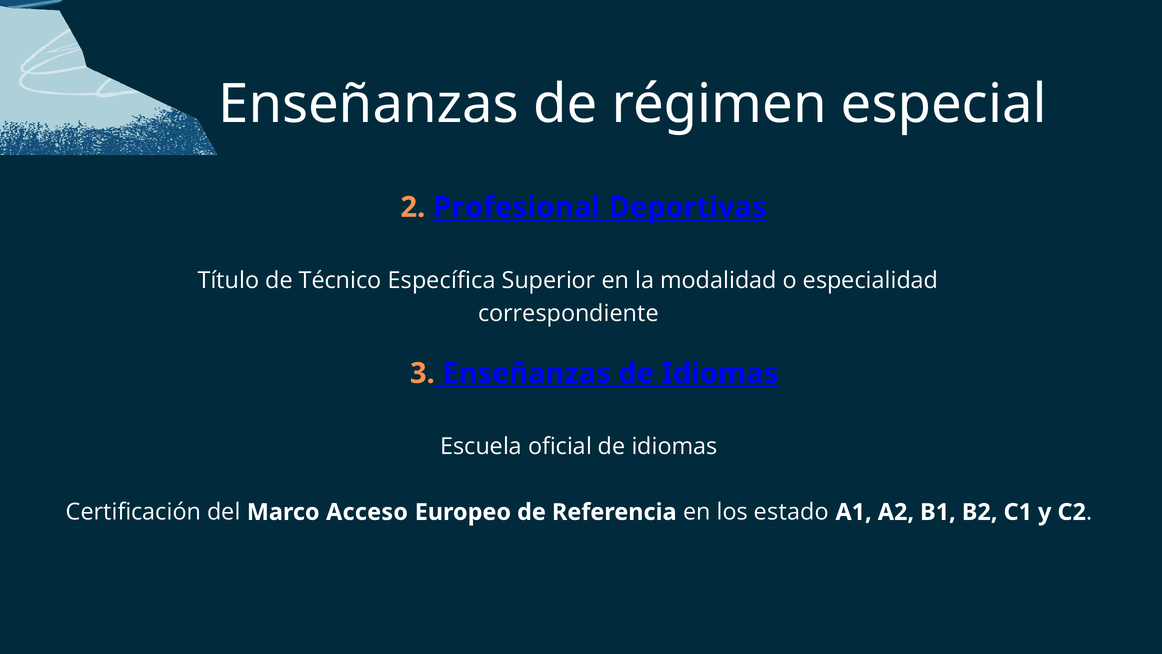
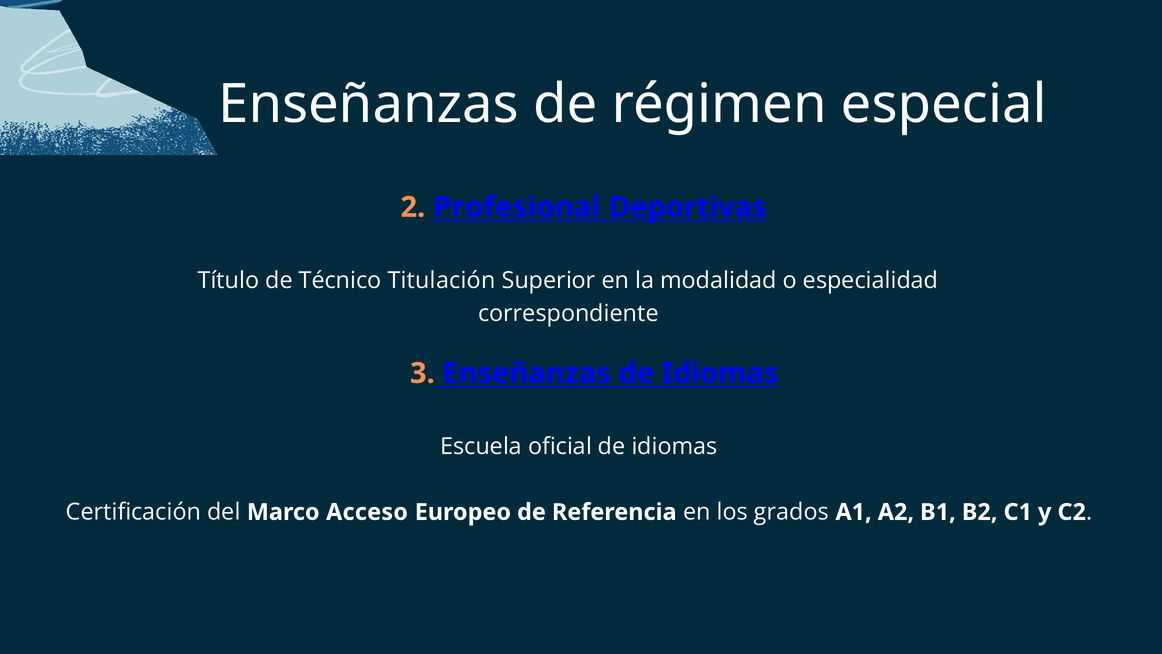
Específica: Específica -> Titulación (442, 280)
estado: estado -> grados (791, 512)
